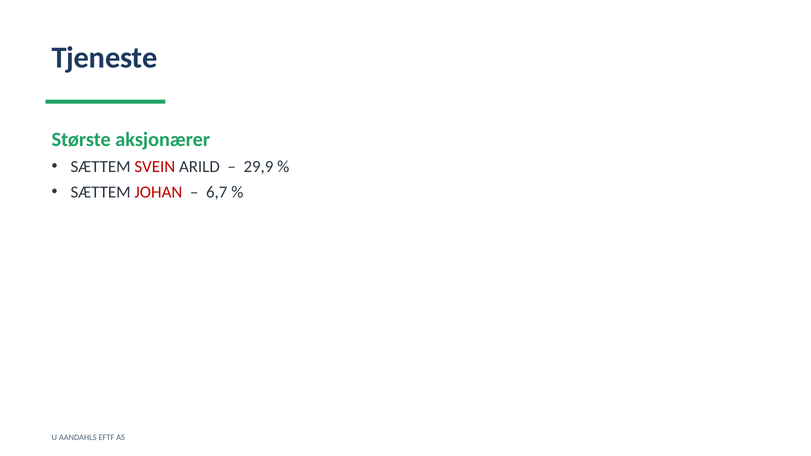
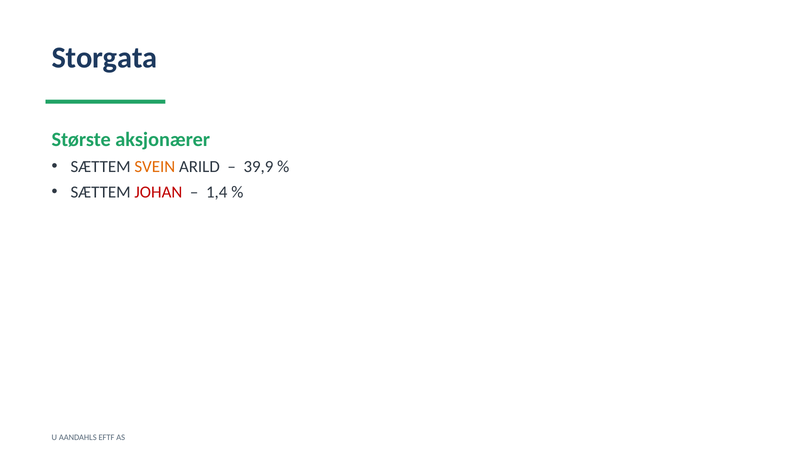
Tjeneste: Tjeneste -> Storgata (104, 58)
SVEIN colour: red -> orange (155, 167)
29,9: 29,9 -> 39,9 (258, 167)
6,7: 6,7 -> 1,4 (217, 192)
